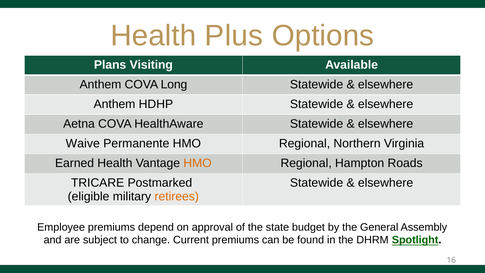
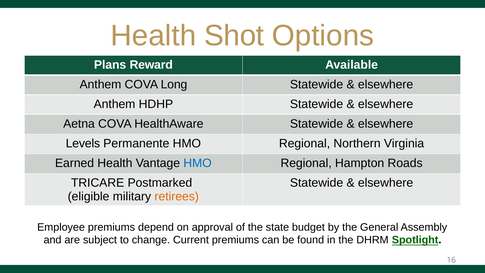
Plus: Plus -> Shot (234, 36)
Visiting: Visiting -> Reward (151, 65)
Waive: Waive -> Levels (83, 143)
HMO colour: orange -> blue (198, 163)
